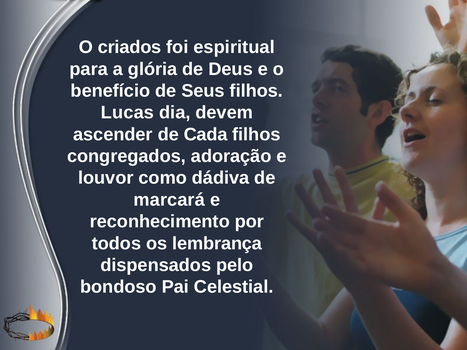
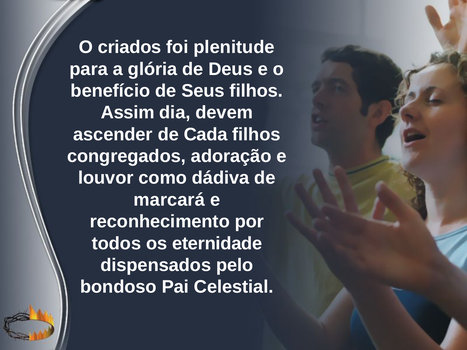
espiritual: espiritual -> plenitude (234, 47)
Lucas: Lucas -> Assim (128, 113)
lembrança: lembrança -> eternidade (217, 244)
